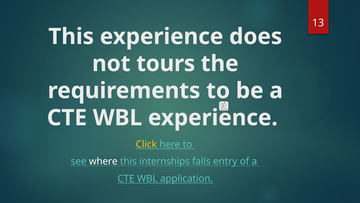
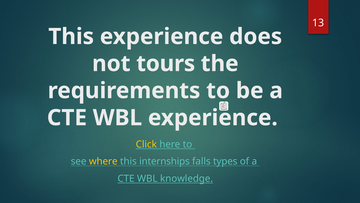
where colour: white -> yellow (103, 161)
entry: entry -> types (225, 161)
application: application -> knowledge (187, 178)
